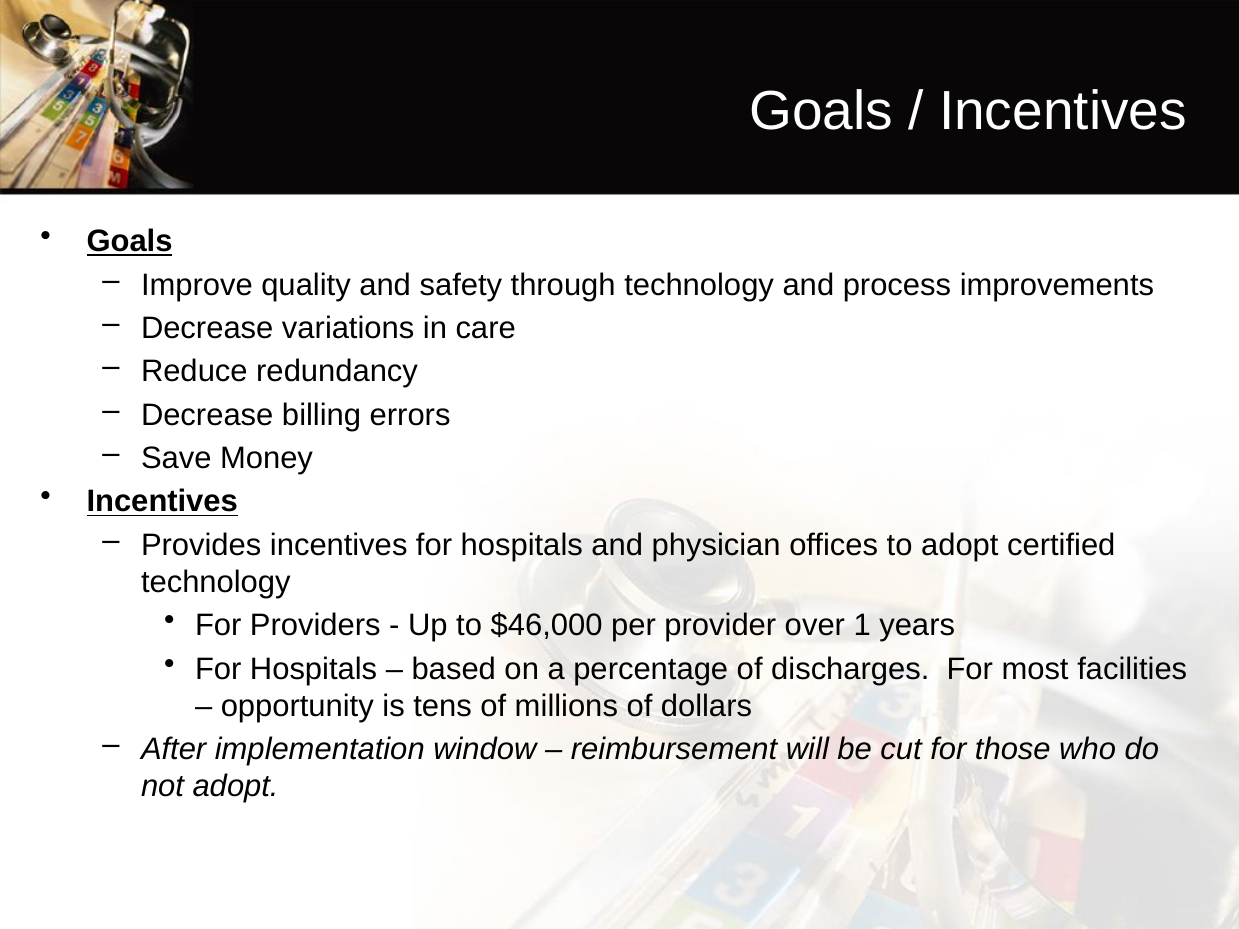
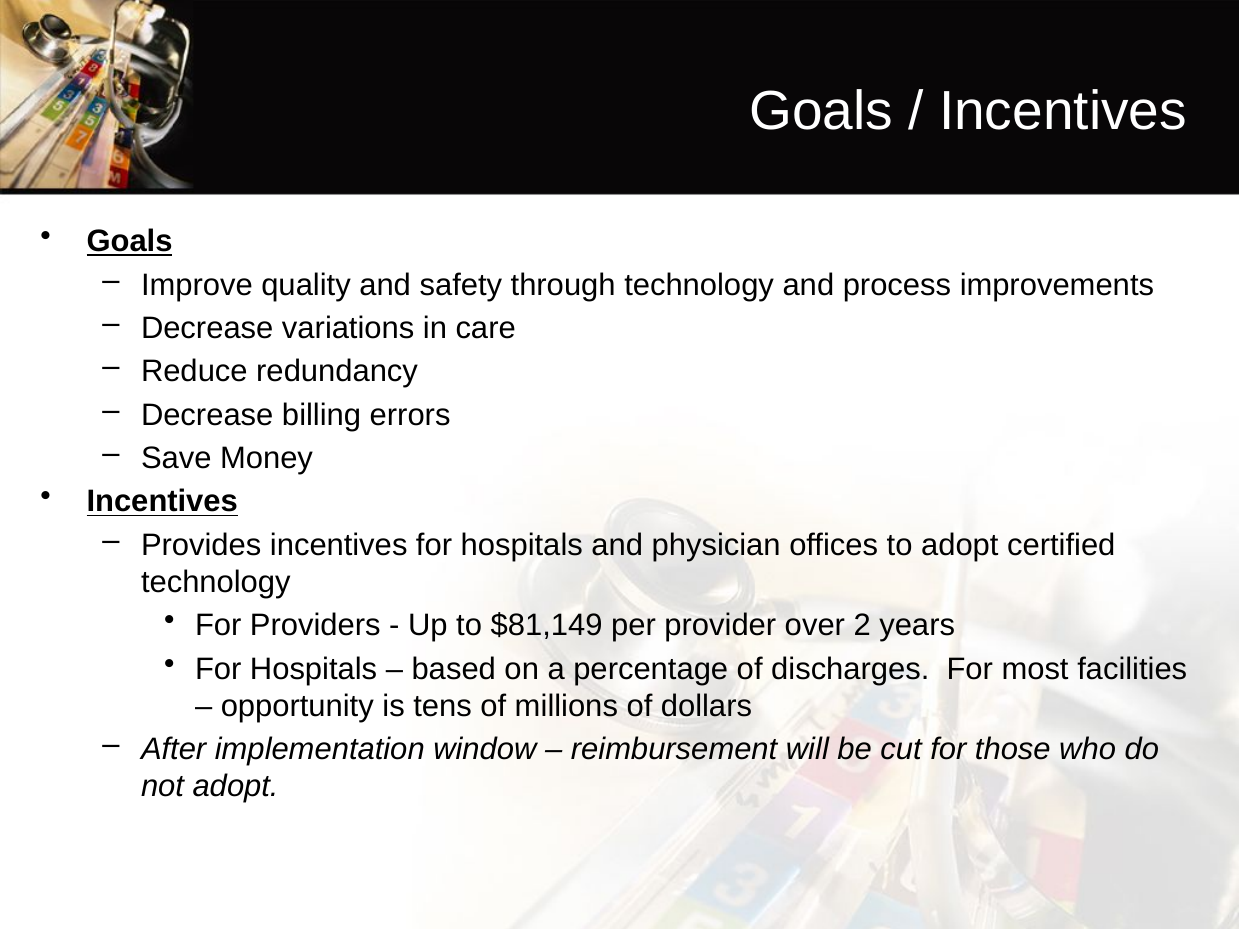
$46,000: $46,000 -> $81,149 (547, 626)
1: 1 -> 2 (862, 626)
